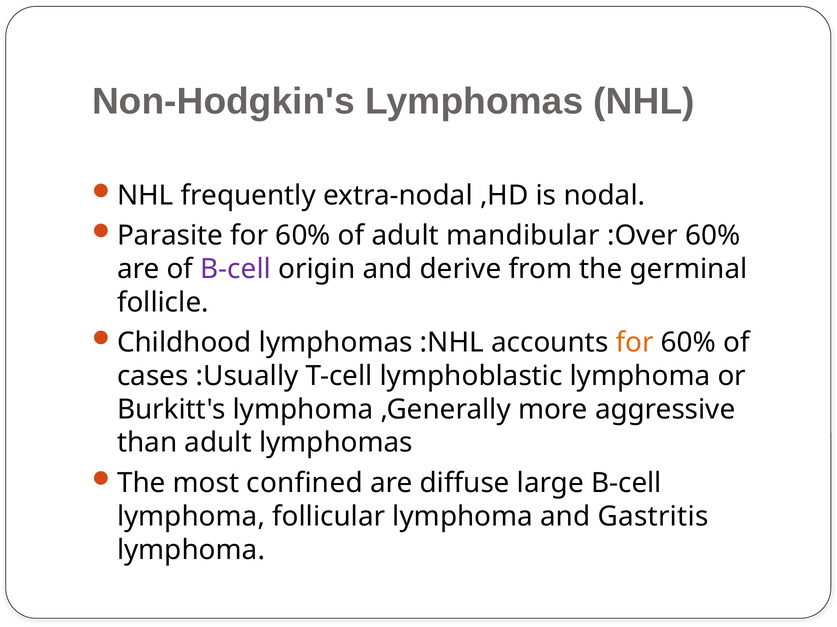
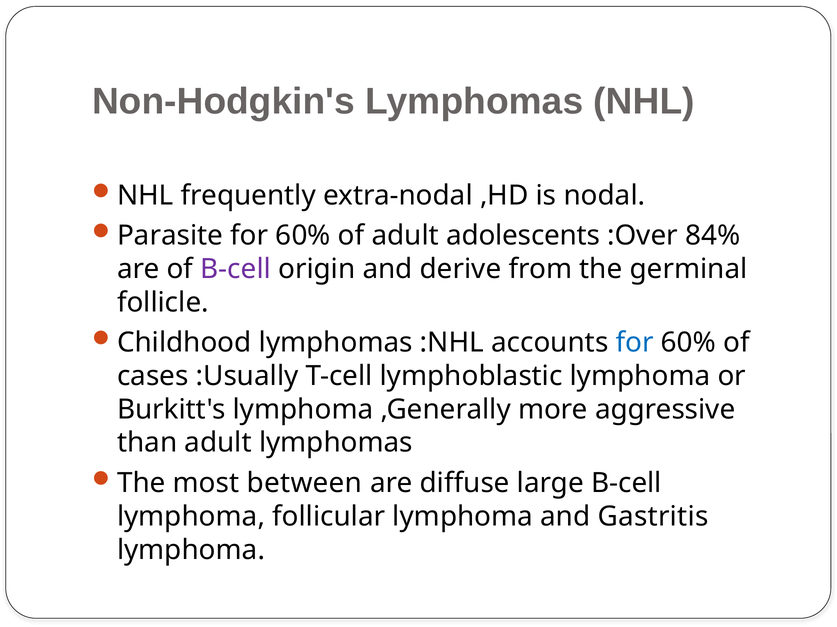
mandibular: mandibular -> adolescents (523, 236)
:Over 60%: 60% -> 84% (713, 236)
for colour: orange -> blue (635, 343)
confined: confined -> between (305, 483)
